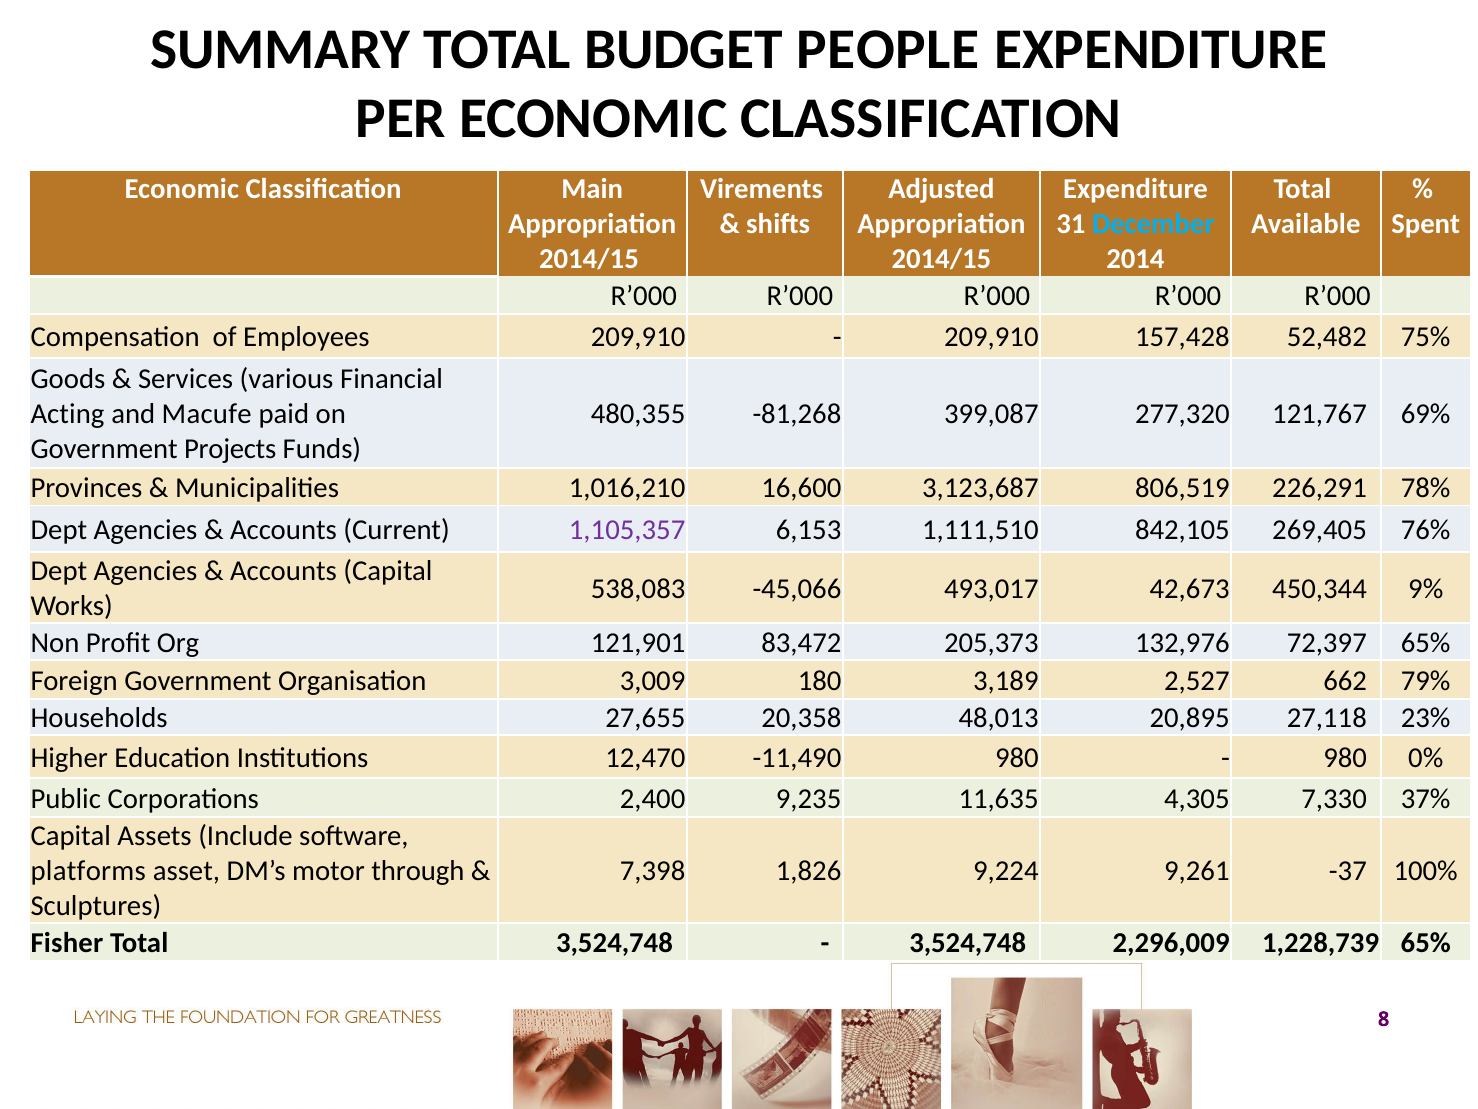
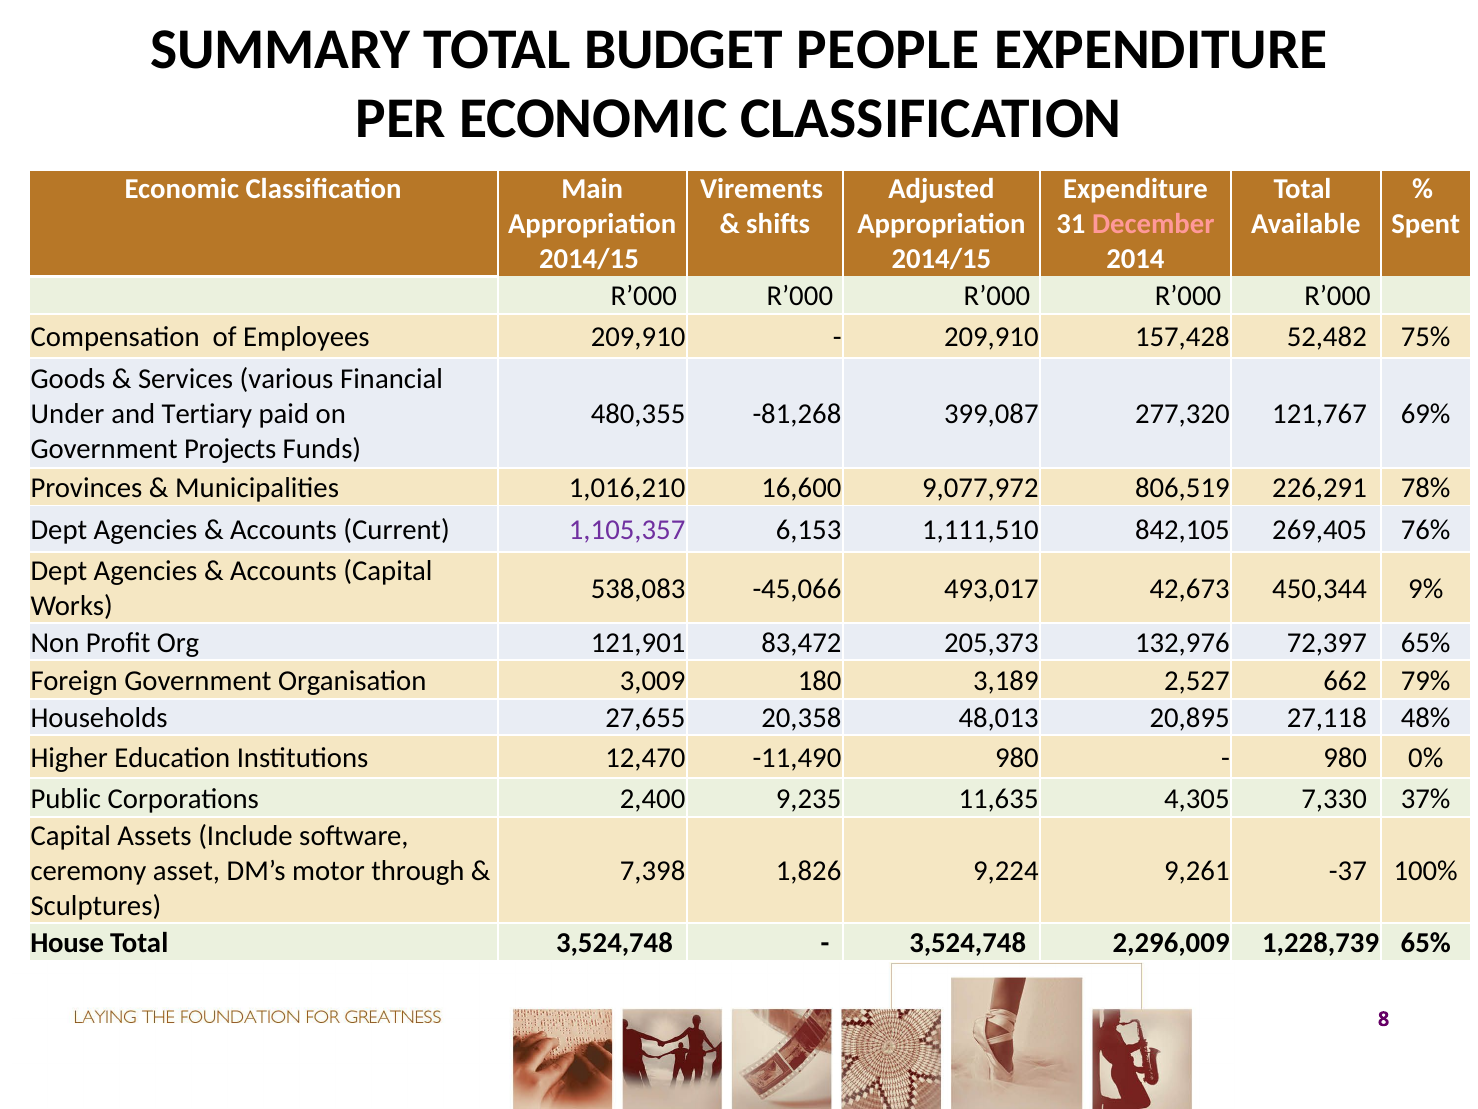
December colour: light blue -> pink (1153, 224)
Acting: Acting -> Under (67, 414)
Macufe: Macufe -> Tertiary (207, 414)
3,123,687: 3,123,687 -> 9,077,972 (980, 488)
23%: 23% -> 48% (1426, 718)
platforms: platforms -> ceremony (88, 871)
Fisher: Fisher -> House (67, 943)
